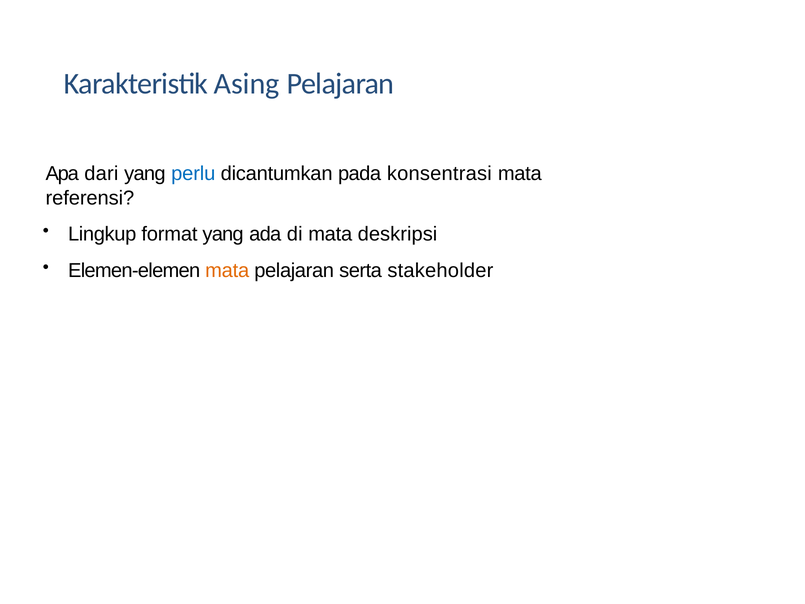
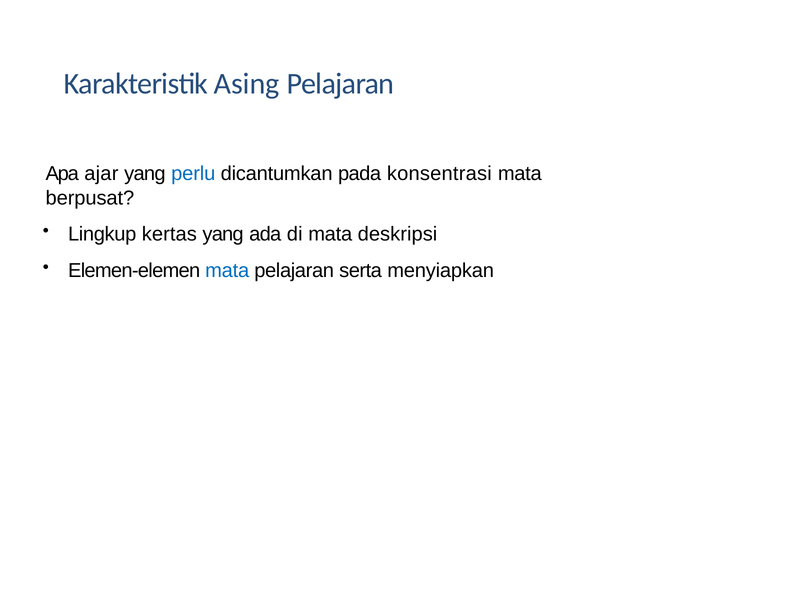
dari: dari -> ajar (101, 174)
referensi: referensi -> berpusat (90, 198)
format: format -> kertas (169, 234)
mata colour: orange -> blue (227, 270)
stakeholder: stakeholder -> menyiapkan (441, 270)
